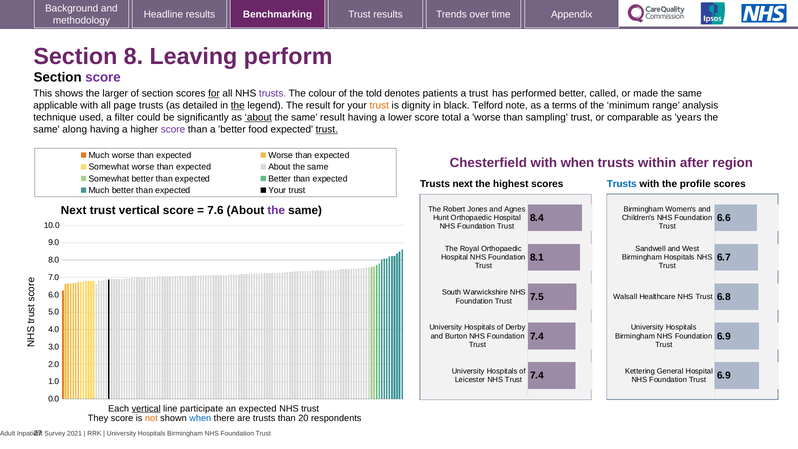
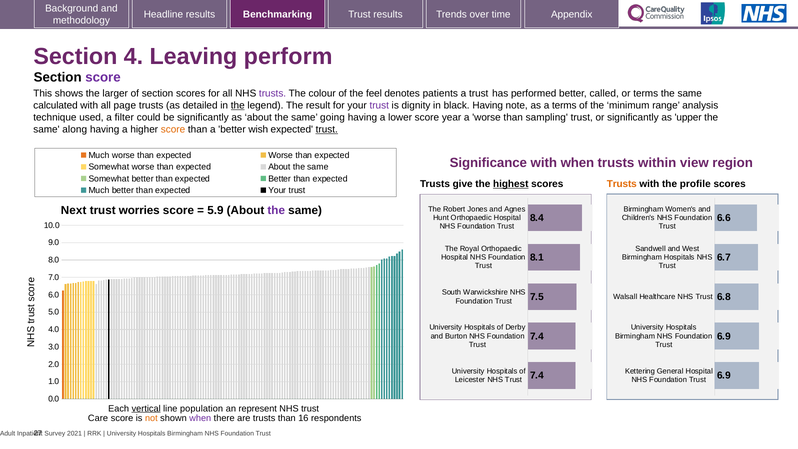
8: 8 -> 4 (133, 56)
for underline: present -> none (214, 94)
told: told -> feel (374, 94)
or made: made -> terms (646, 94)
applicable: applicable -> calculated (56, 106)
trust colour: orange -> purple (379, 106)
black Telford: Telford -> Having (488, 106)
about underline: present -> none (258, 118)
same result: result -> going (333, 118)
total: total -> year (452, 118)
or comparable: comparable -> significantly (633, 118)
years: years -> upper (688, 118)
score colour: purple -> orange (173, 130)
food: food -> wish (258, 130)
Chesterfield: Chesterfield -> Significance (488, 163)
after: after -> view (694, 163)
Trusts next: next -> give (463, 184)
highest underline: none -> present (511, 184)
Trusts colour: blue -> orange (622, 184)
trust vertical: vertical -> worries (139, 210)
7.6: 7.6 -> 5.9 (215, 210)
participate: participate -> population (202, 408)
an expected: expected -> represent (258, 408)
They: They -> Care (98, 418)
when colour: blue -> purple (200, 418)
20: 20 -> 16 (303, 418)
